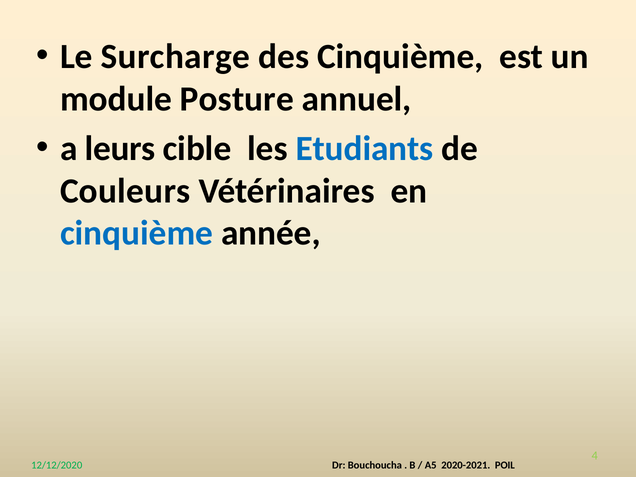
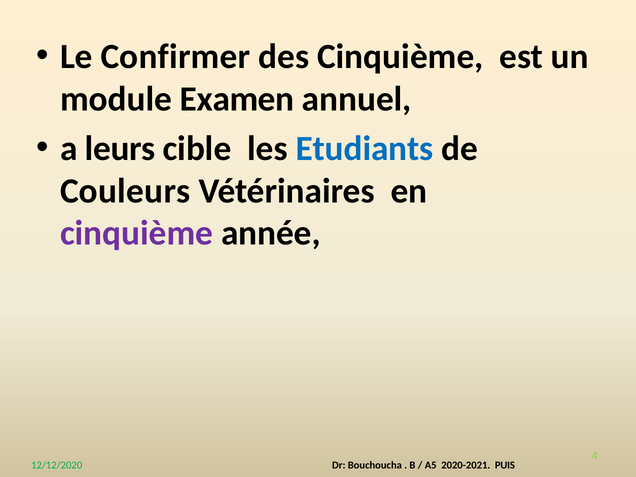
Surcharge: Surcharge -> Confirmer (175, 57)
Posture: Posture -> Examen (237, 99)
cinquième colour: blue -> purple (137, 233)
POIL: POIL -> PUIS (505, 465)
